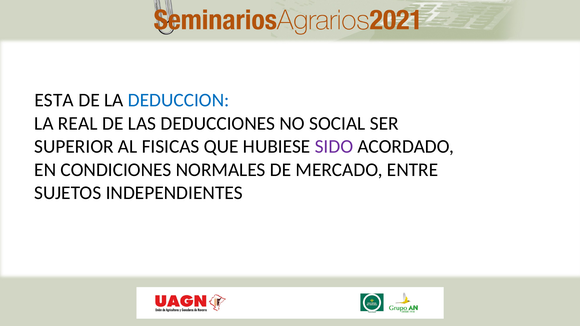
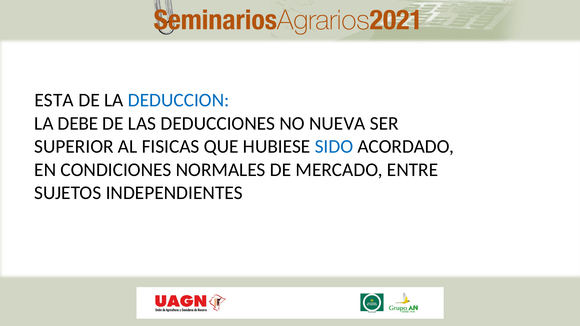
REAL: REAL -> DEBE (78, 123)
SOCIAL: SOCIAL -> NUEVA (337, 123)
SIDO colour: purple -> blue (334, 147)
